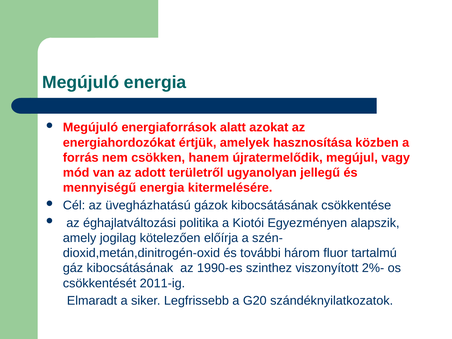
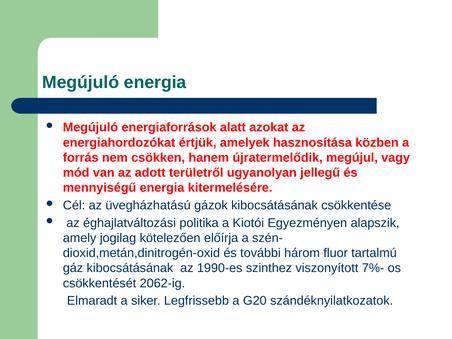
2%-: 2%- -> 7%- (373, 268)
2011-ig: 2011-ig -> 2062-ig (162, 283)
